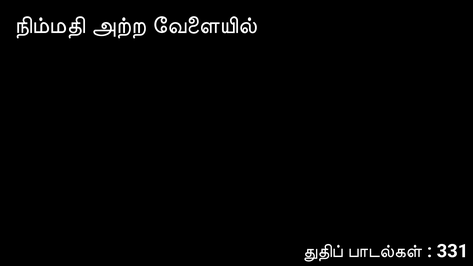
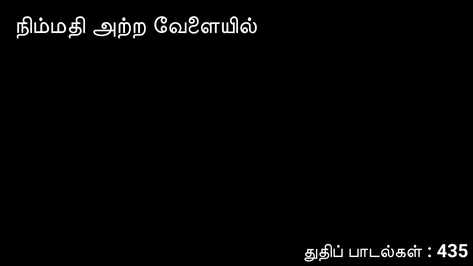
331: 331 -> 435 (452, 251)
